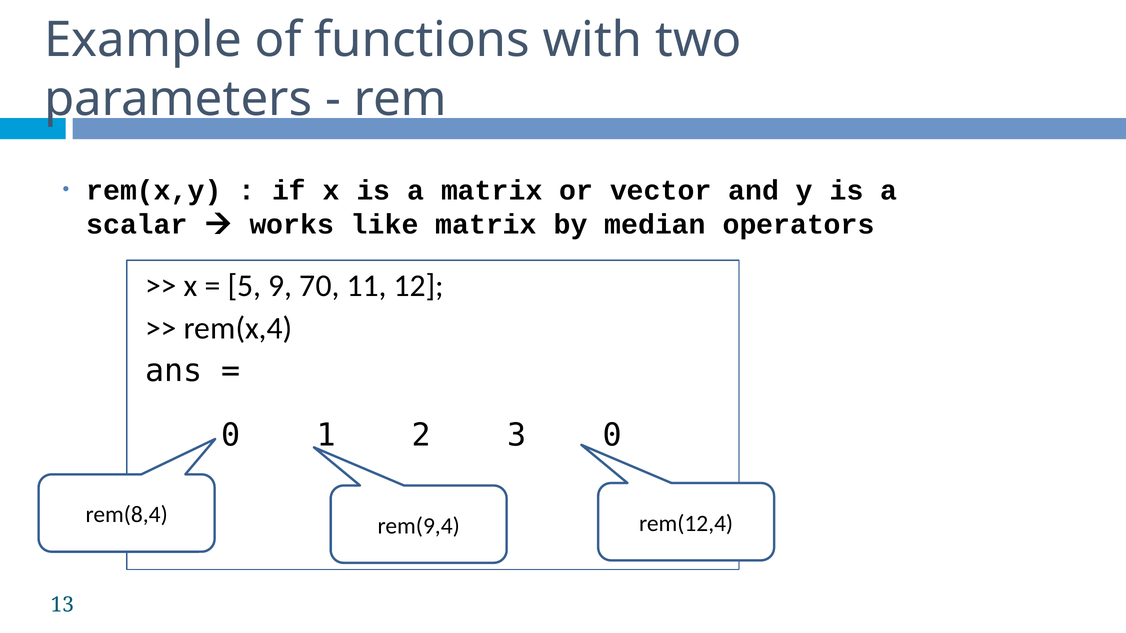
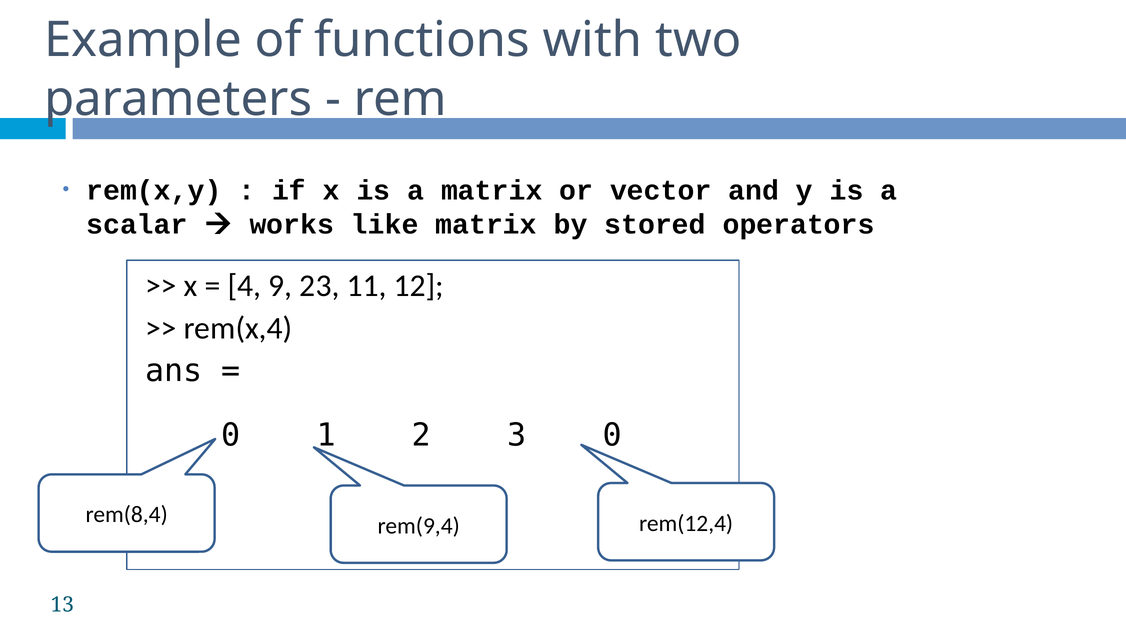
median: median -> stored (655, 224)
5: 5 -> 4 (244, 286)
70: 70 -> 23 (319, 286)
